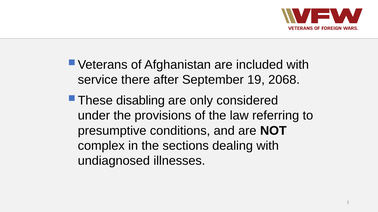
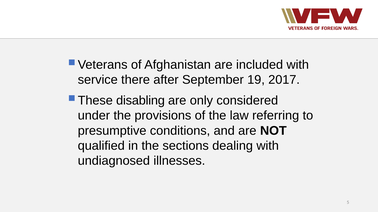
2068: 2068 -> 2017 (284, 80)
complex: complex -> qualified (101, 146)
